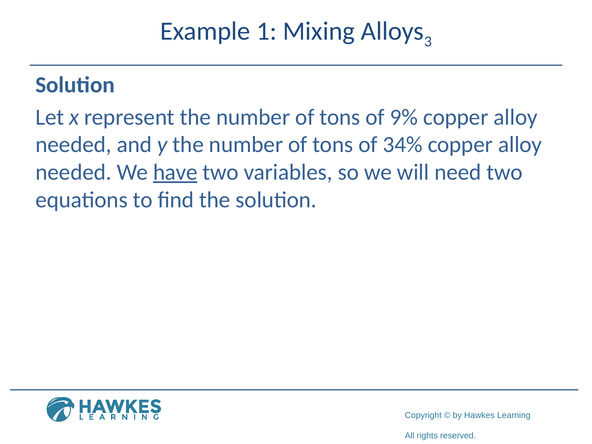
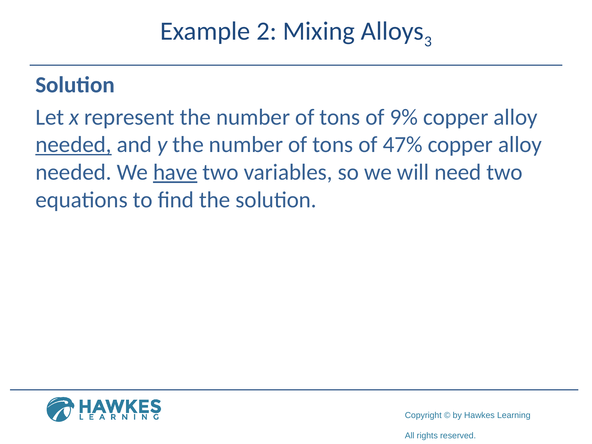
1: 1 -> 2 (267, 31)
needed underline: none -> present (74, 145)
34%: 34% -> 47% (403, 145)
